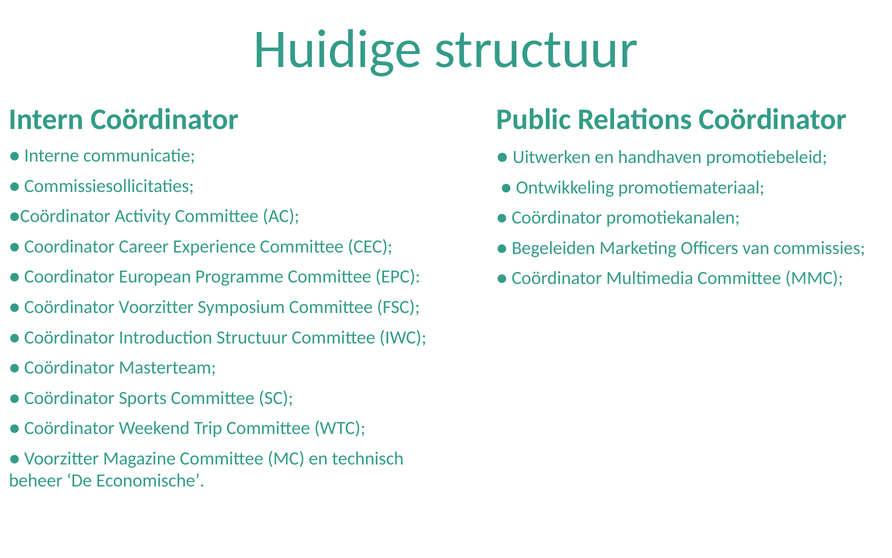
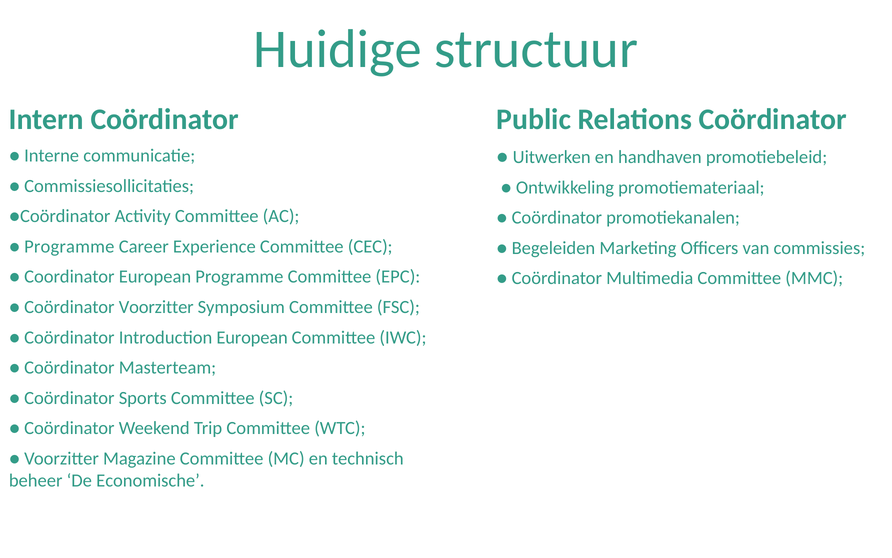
Coordinator: Coordinator -> Programme (69, 246)
Introduction Structuur: Structuur -> European (252, 337)
